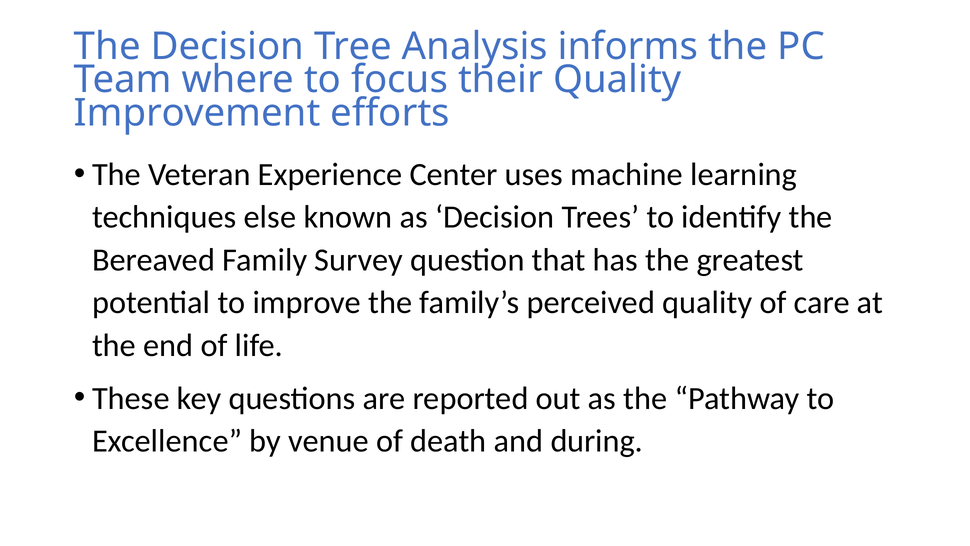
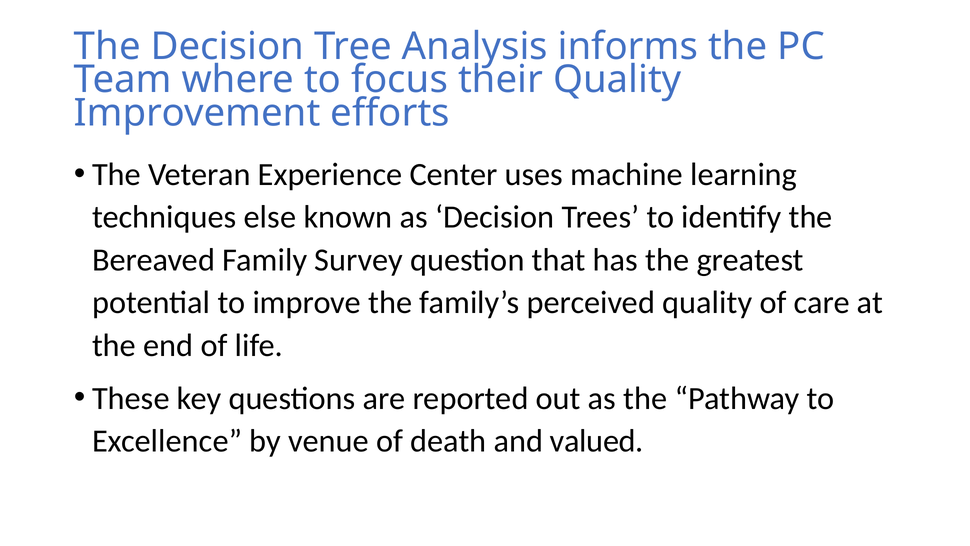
during: during -> valued (597, 441)
